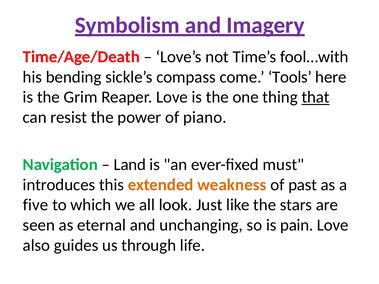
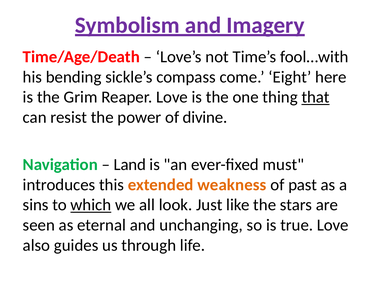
Tools: Tools -> Eight (290, 77)
piano: piano -> divine (205, 117)
five: five -> sins (36, 205)
which underline: none -> present (91, 205)
pain: pain -> true (297, 225)
